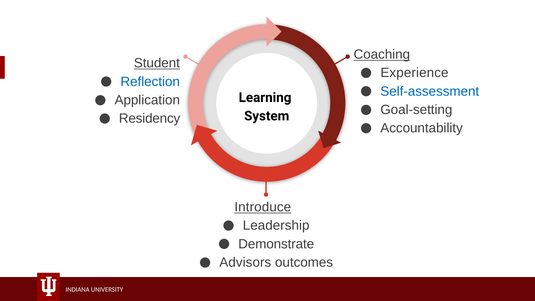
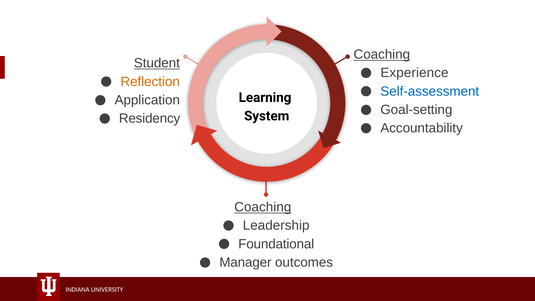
Reflection colour: blue -> orange (150, 82)
Introduce: Introduce -> Coaching (263, 207)
Demonstrate: Demonstrate -> Foundational (276, 244)
Advisors: Advisors -> Manager (245, 262)
